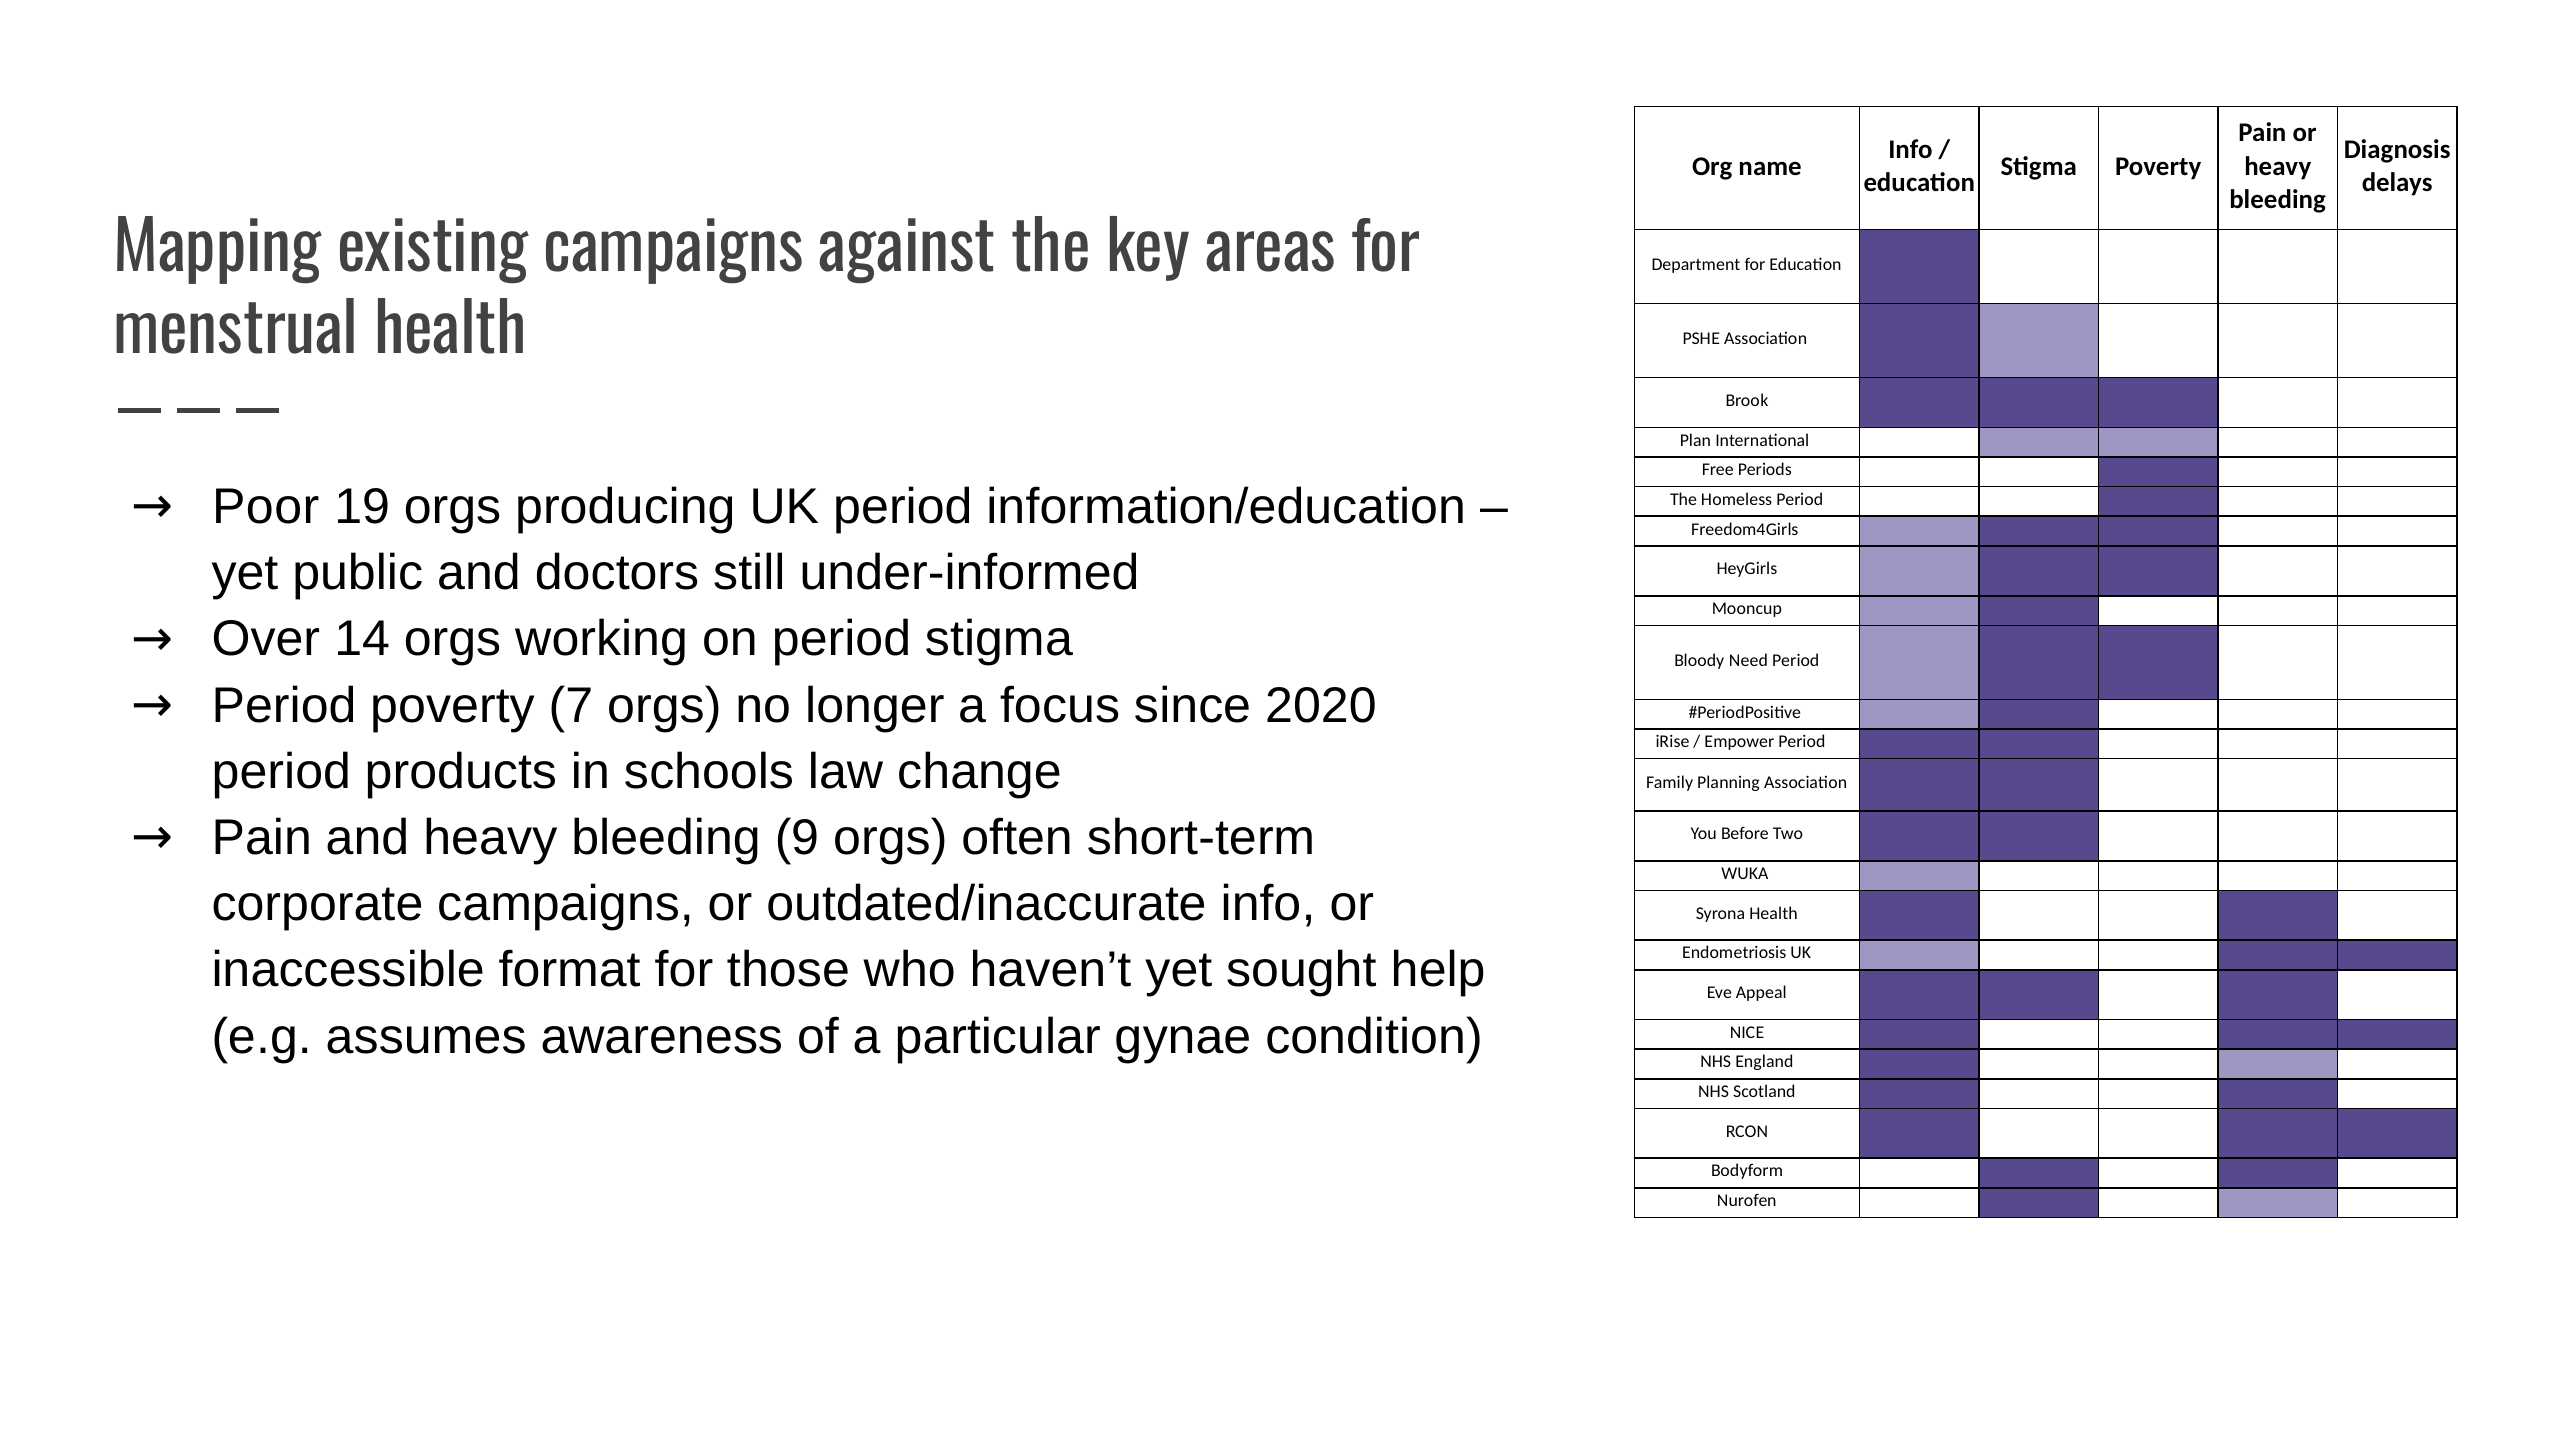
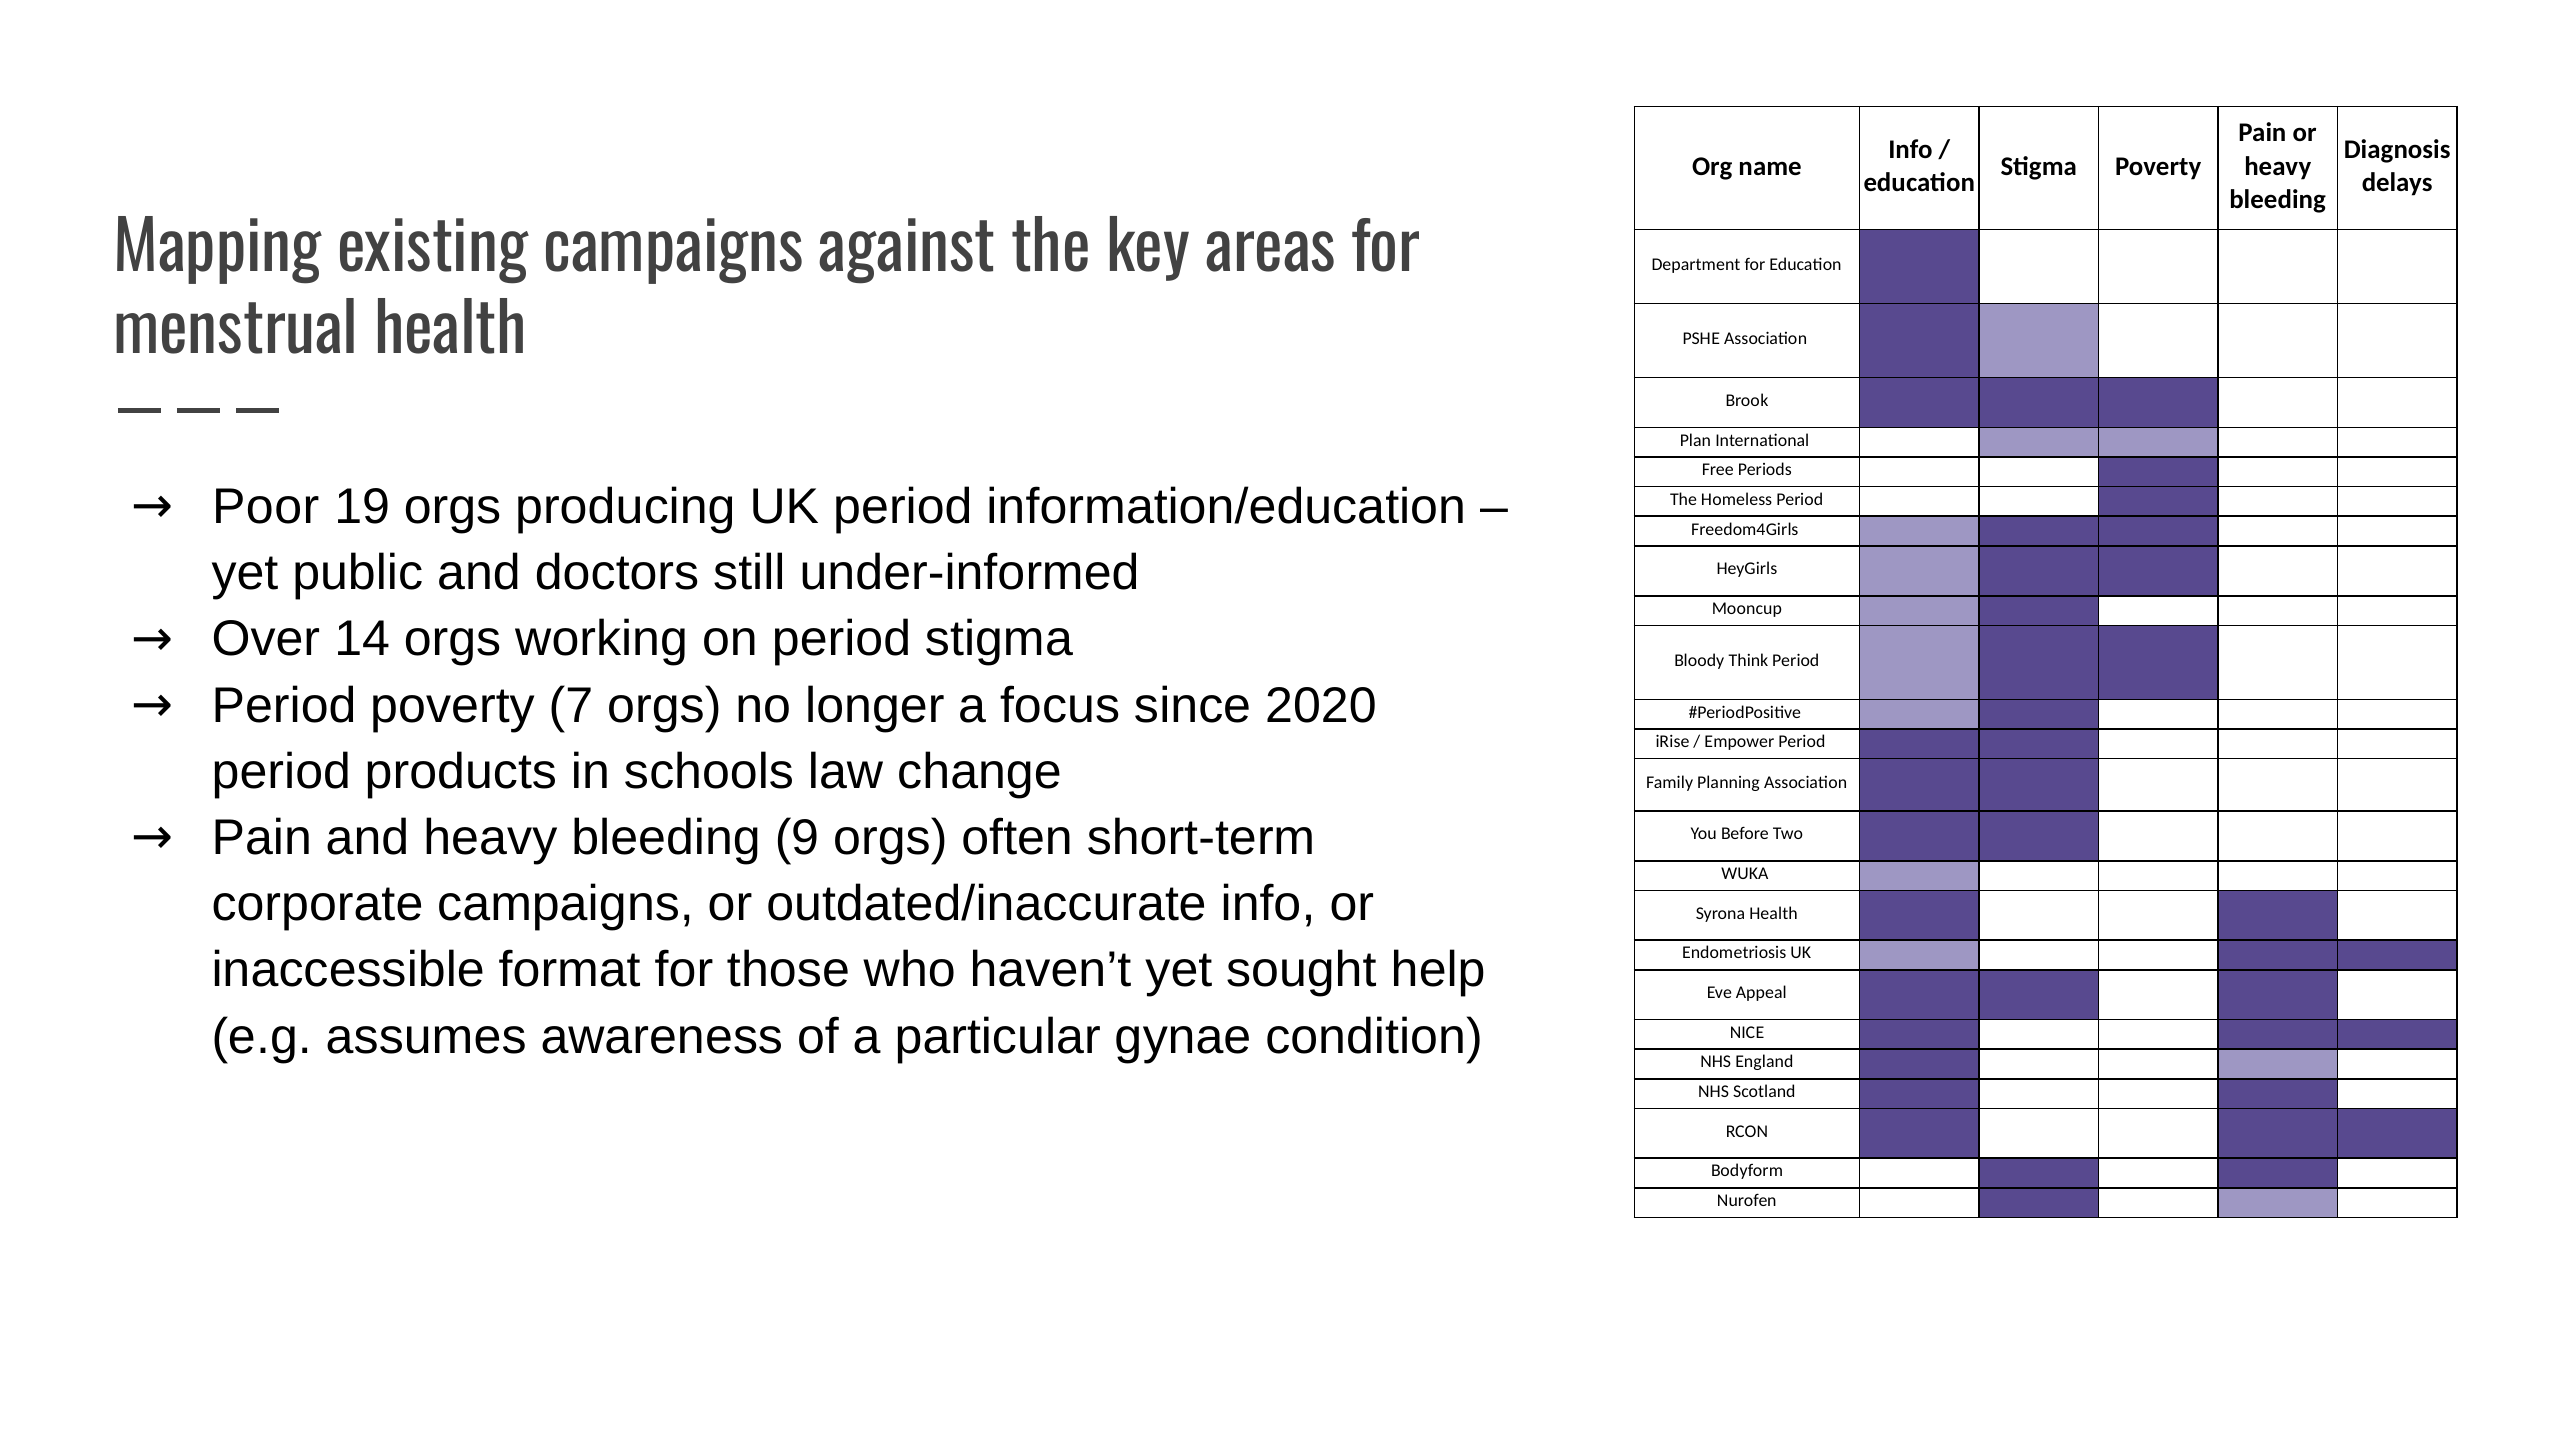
Need: Need -> Think (1749, 661)
